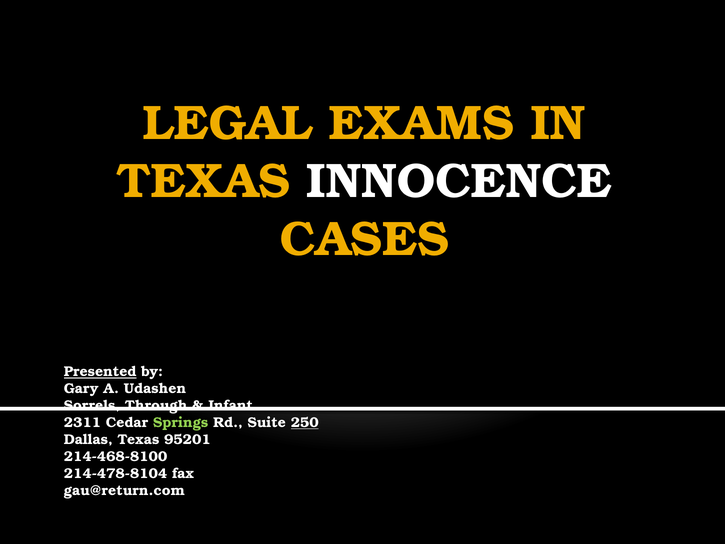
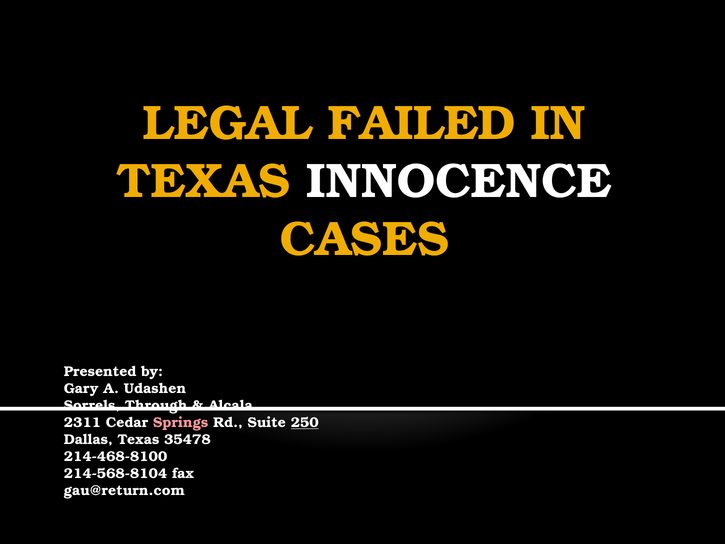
EXAMS: EXAMS -> FAILED (422, 123)
Presented underline: present -> none (100, 372)
Infant: Infant -> Alcala (231, 406)
Springs colour: light green -> pink (181, 422)
95201: 95201 -> 35478 (187, 439)
214-478-8104: 214-478-8104 -> 214-568-8104 (115, 473)
